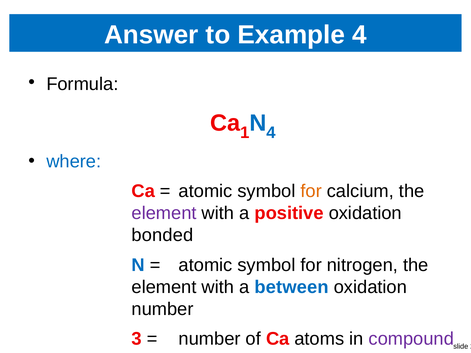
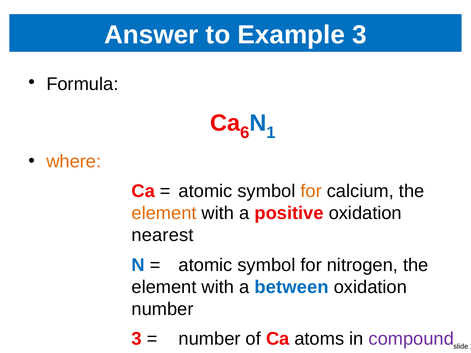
Example 4: 4 -> 3 (360, 35)
1: 1 -> 6 (245, 133)
N 4: 4 -> 1 (271, 133)
where colour: blue -> orange (74, 162)
element colour: purple -> orange (164, 213)
bonded: bonded -> nearest (162, 235)
